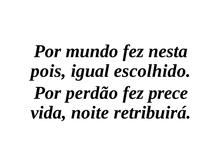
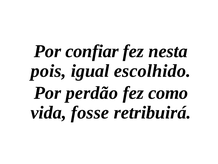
mundo: mundo -> confiar (92, 51)
prece: prece -> como (168, 93)
noite: noite -> fosse (90, 112)
